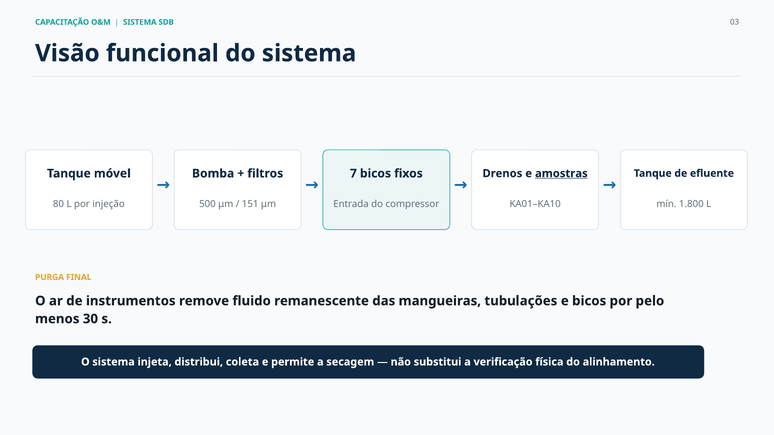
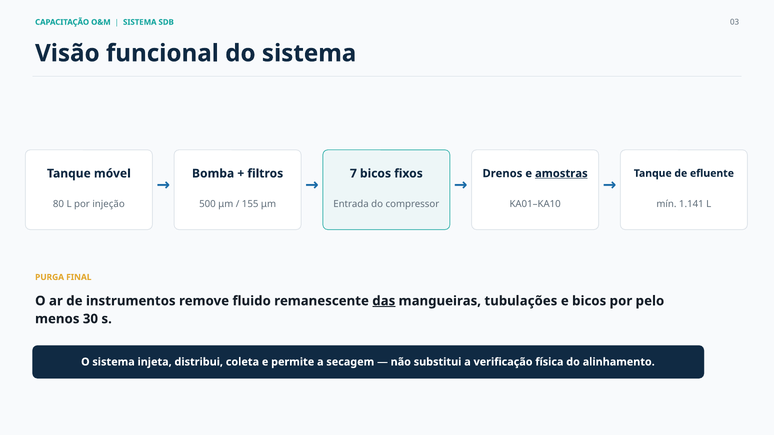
151: 151 -> 155 (250, 204)
1.800: 1.800 -> 1.141 (691, 204)
das underline: none -> present (384, 301)
